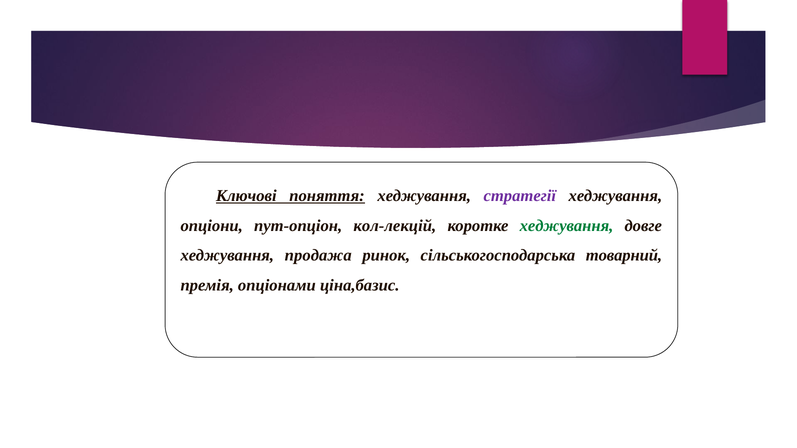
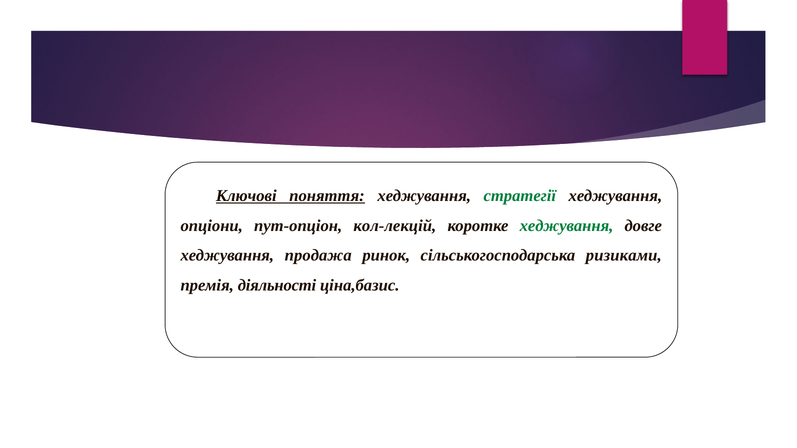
стратегії colour: purple -> green (520, 196)
товарний: товарний -> ризиками (624, 256)
опціонами: опціонами -> діяльності (277, 286)
